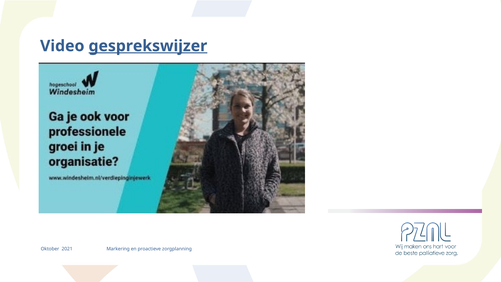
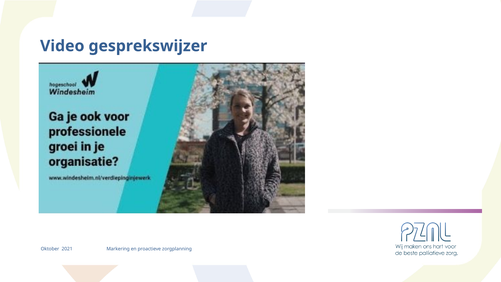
gesprekswijzer underline: present -> none (148, 46)
